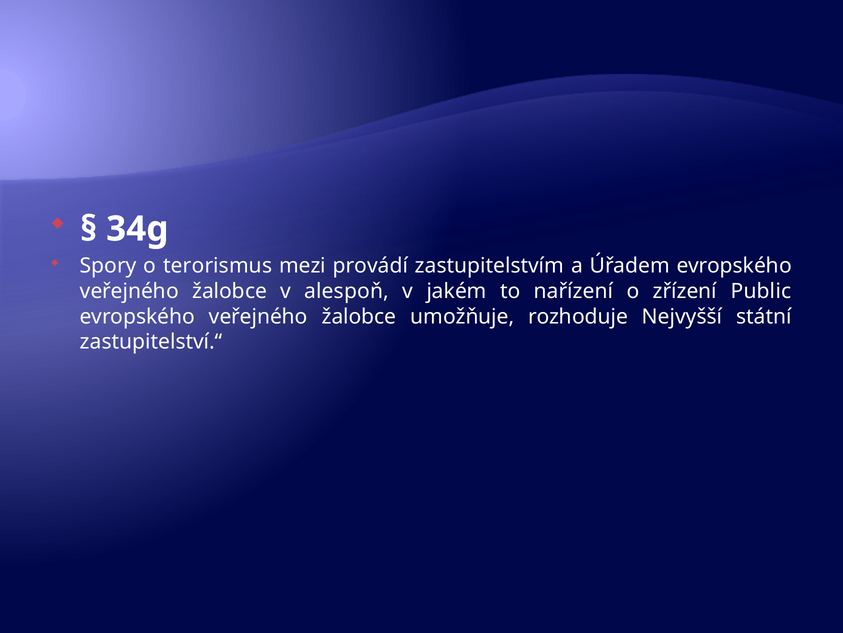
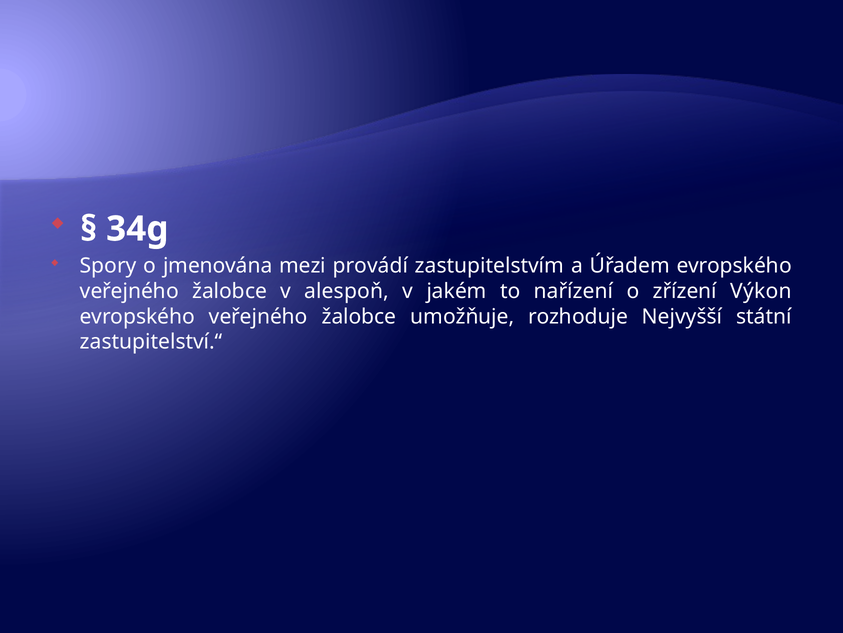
terorismus: terorismus -> jmenována (218, 266)
Public: Public -> Výkon (761, 291)
